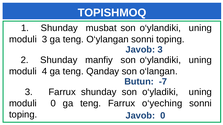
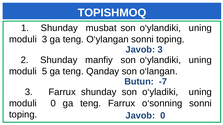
4: 4 -> 5 (44, 72)
o‘yeching: o‘yeching -> o‘sonning (162, 104)
